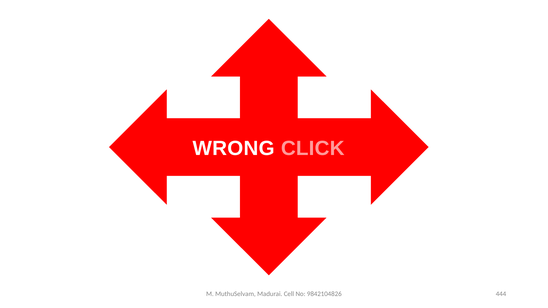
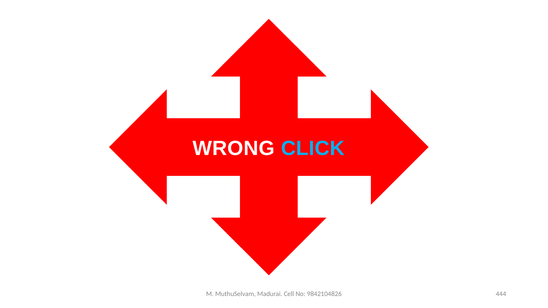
CLICK colour: pink -> light blue (313, 149)
